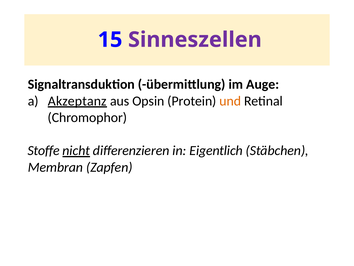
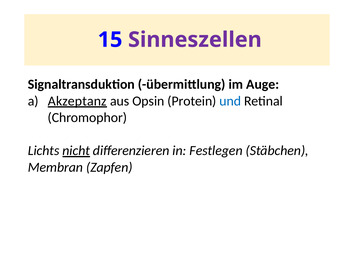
und colour: orange -> blue (230, 101)
Stoffe: Stoffe -> Lichts (44, 150)
Eigentlich: Eigentlich -> Festlegen (216, 150)
